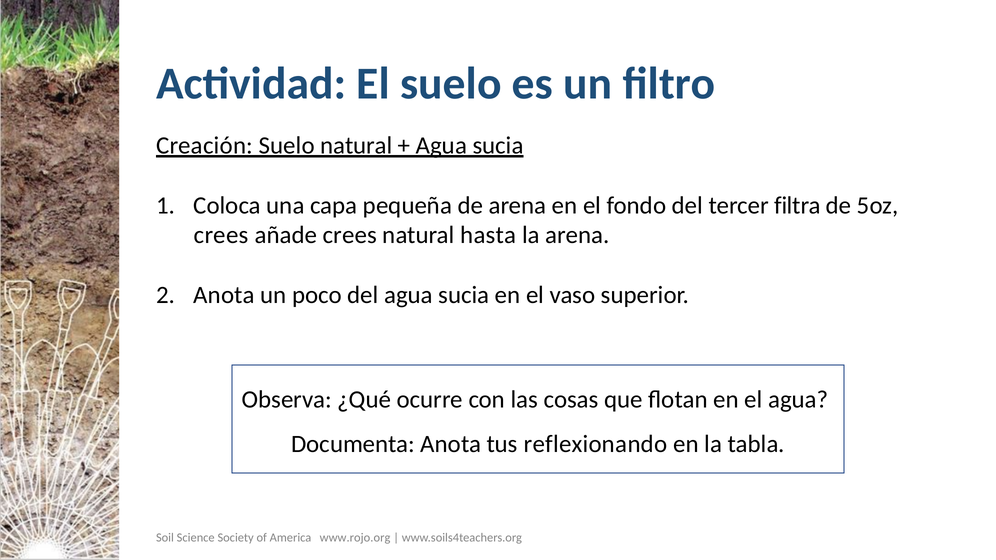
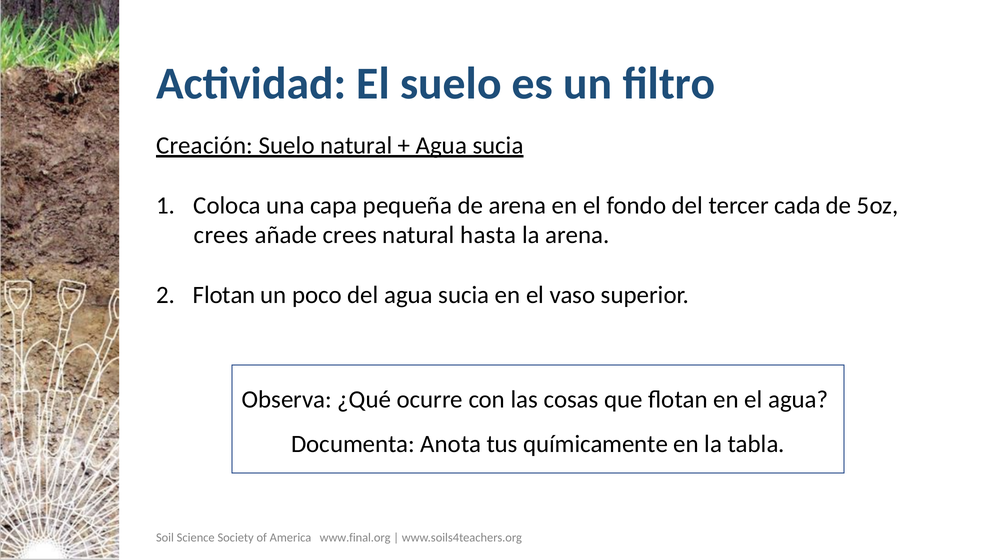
filtra: filtra -> cada (798, 205)
Anota: Anota -> Flotan (224, 295)
reflexionando: reflexionando -> químicamente (596, 444)
www.rojo.org: www.rojo.org -> www.final.org (355, 538)
